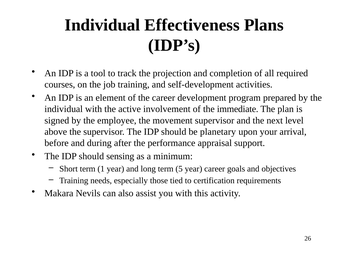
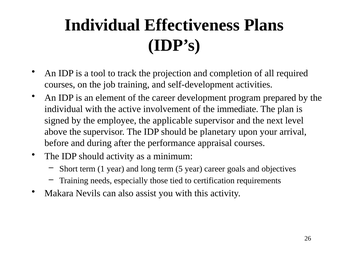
movement: movement -> applicable (173, 120)
appraisal support: support -> courses (250, 143)
should sensing: sensing -> activity (120, 156)
